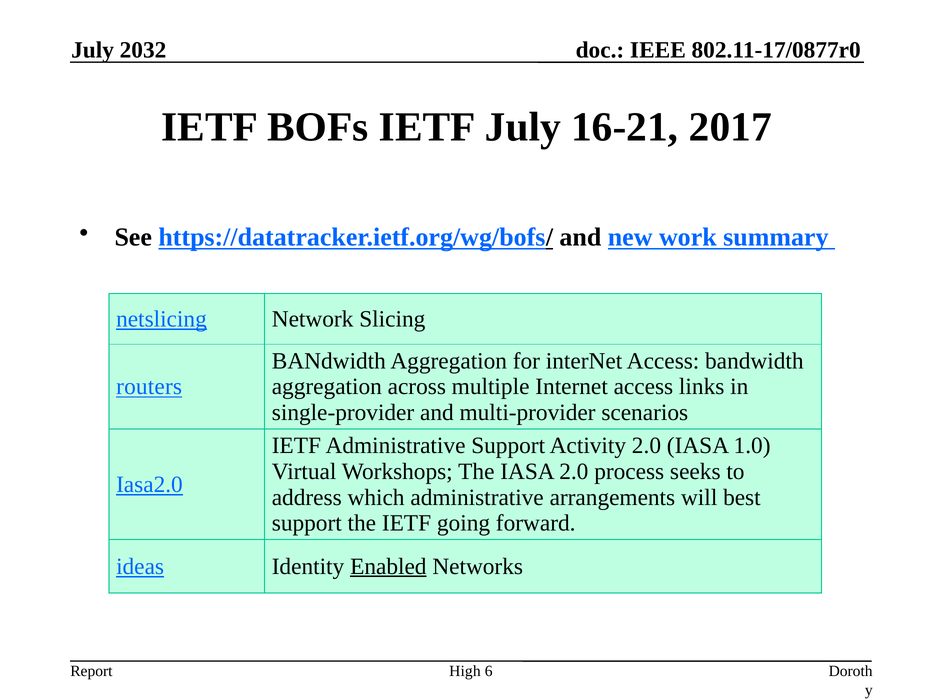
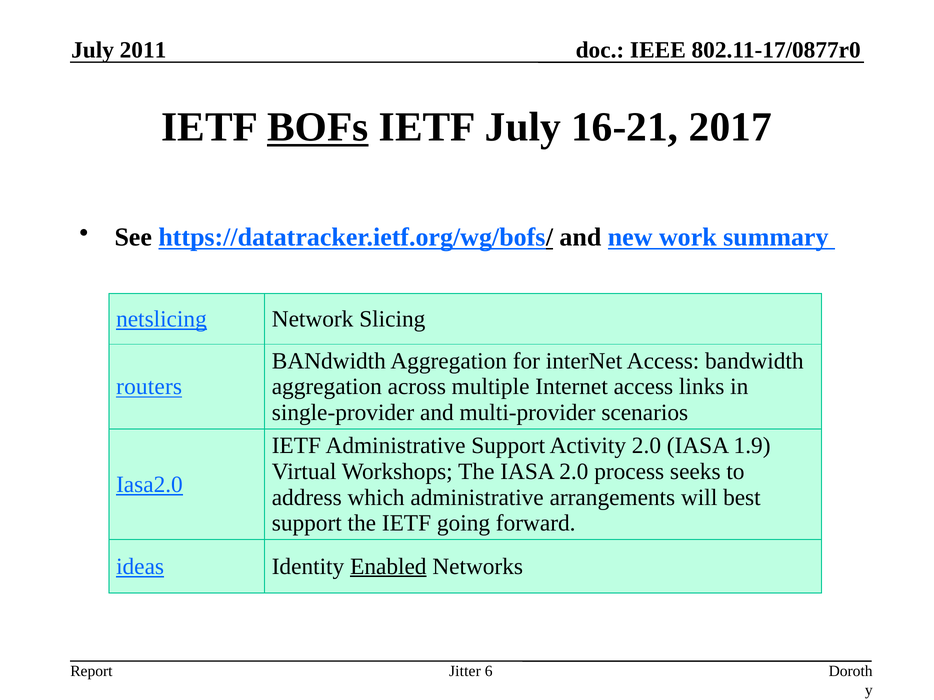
2032: 2032 -> 2011 (143, 50)
BOFs underline: none -> present (318, 127)
1.0: 1.0 -> 1.9 (752, 446)
High: High -> Jitter (465, 672)
